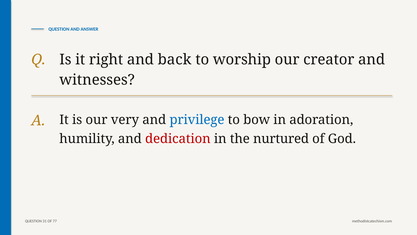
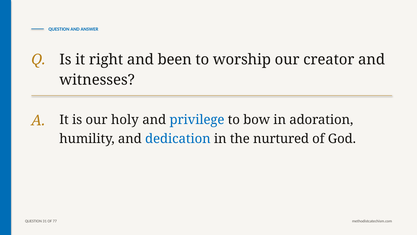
back: back -> been (175, 59)
very: very -> holy (125, 120)
dedication colour: red -> blue (178, 139)
